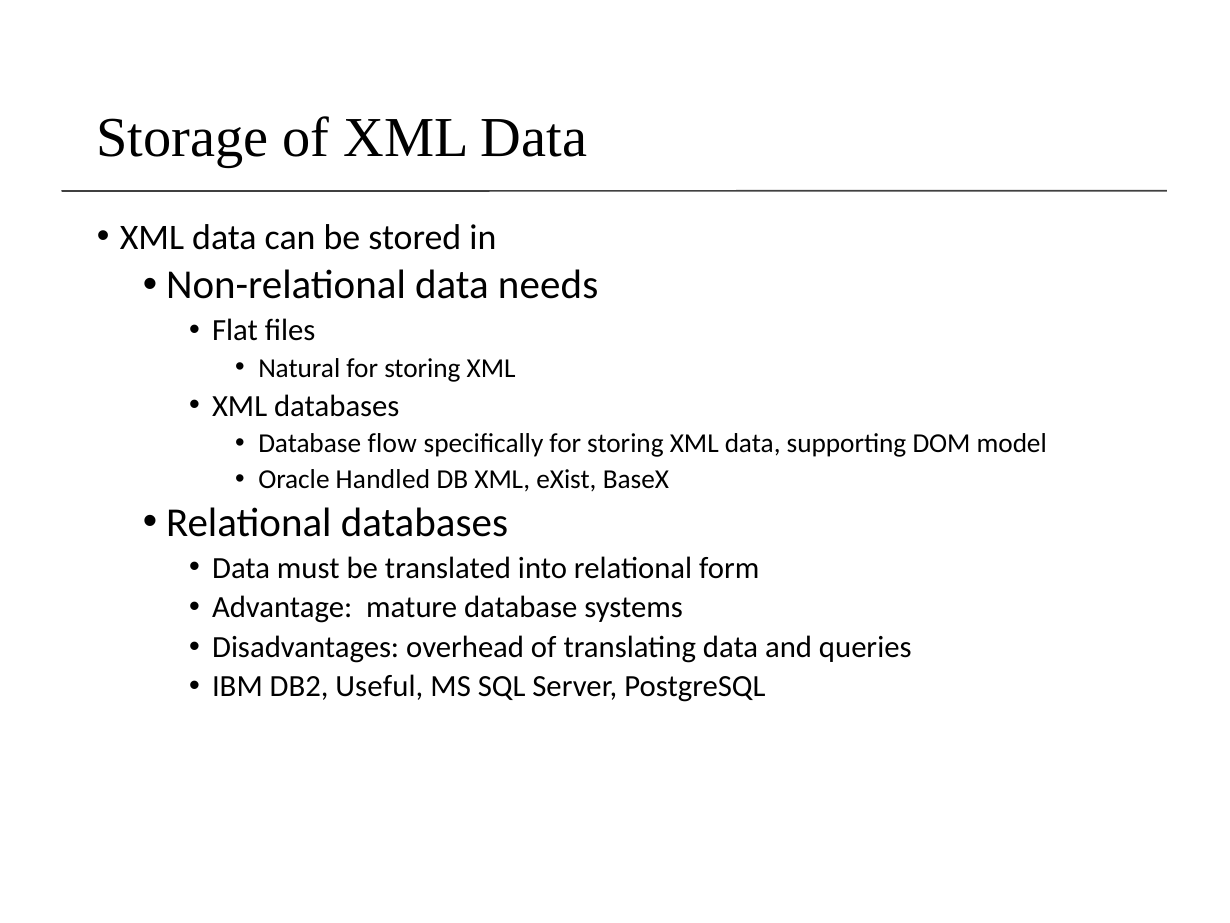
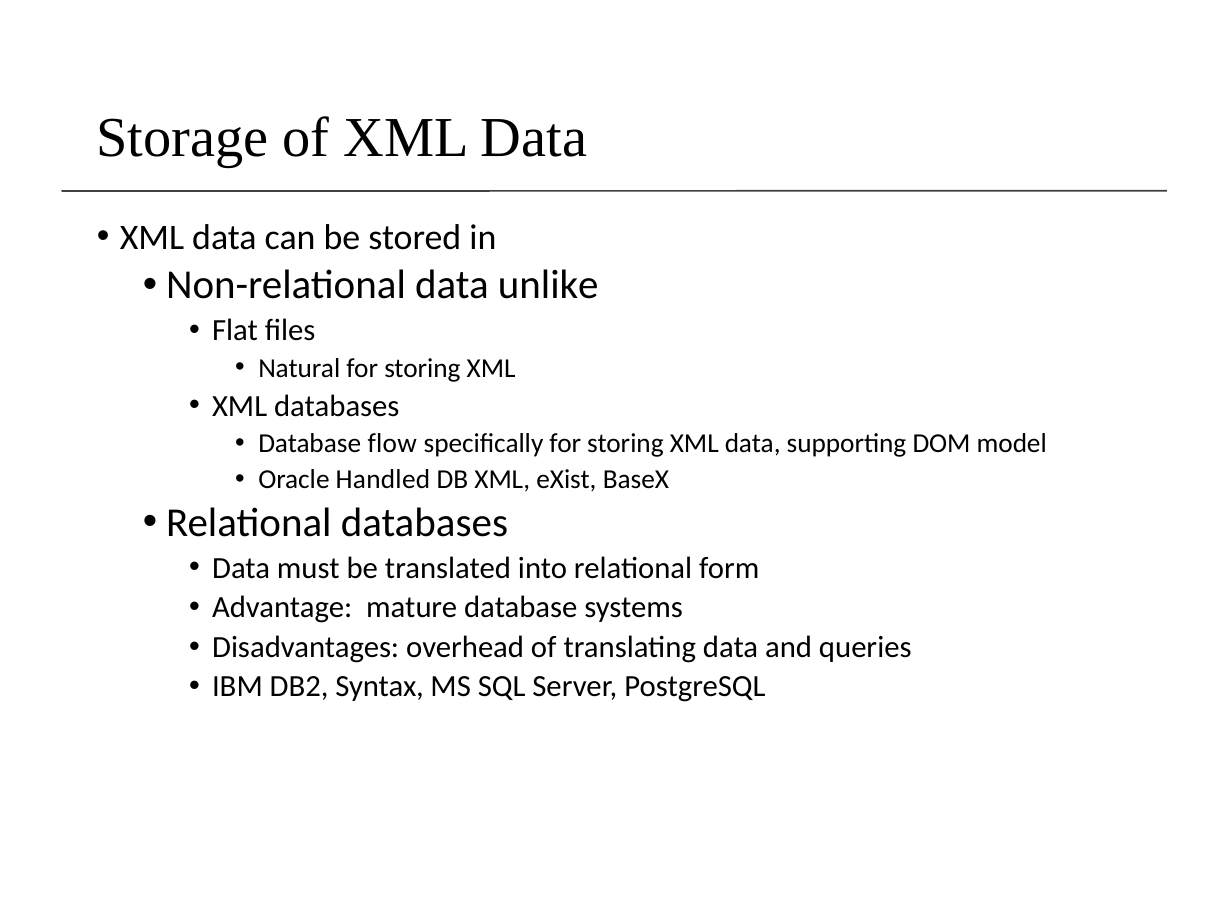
needs: needs -> unlike (548, 285)
Useful: Useful -> Syntax (380, 686)
